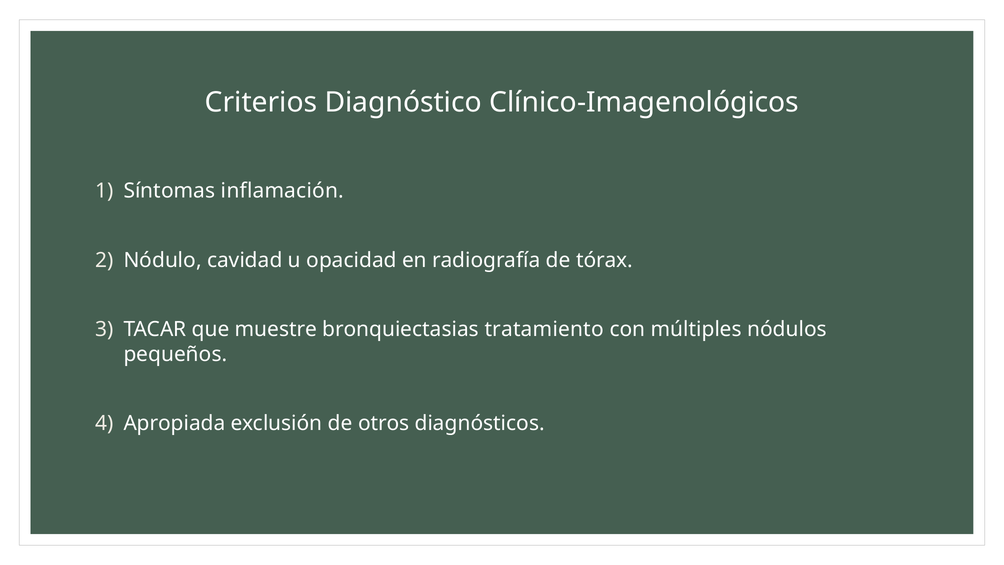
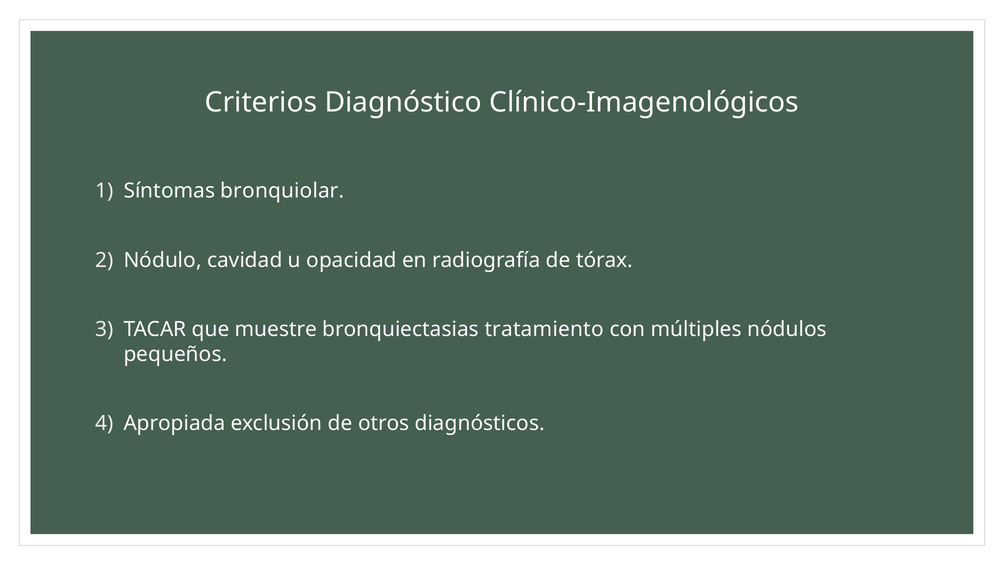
inflamación: inflamación -> bronquiolar (282, 191)
